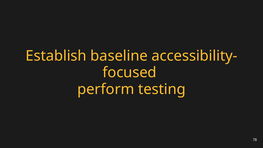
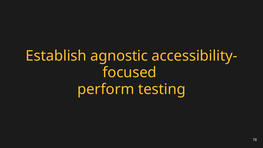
baseline: baseline -> agnostic (119, 56)
